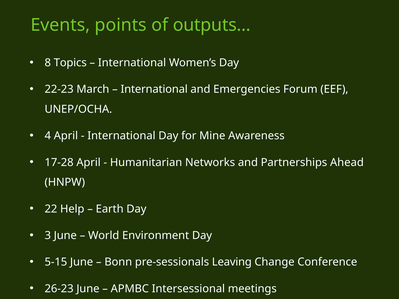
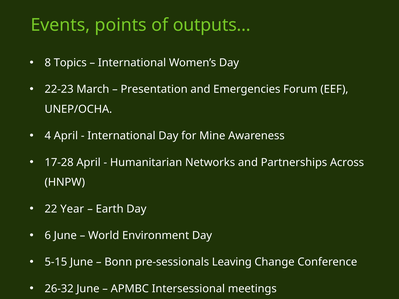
International: International -> Presentation (154, 89)
Ahead: Ahead -> Across (347, 163)
Help: Help -> Year (72, 209)
3: 3 -> 6 (48, 236)
26-23: 26-23 -> 26-32 (59, 289)
